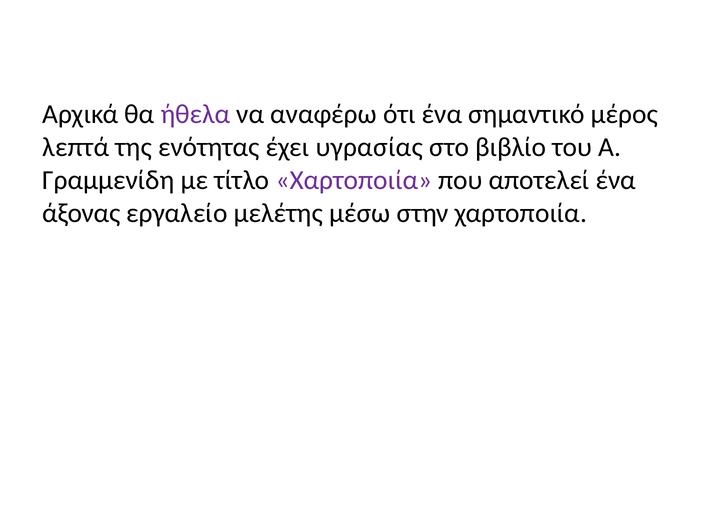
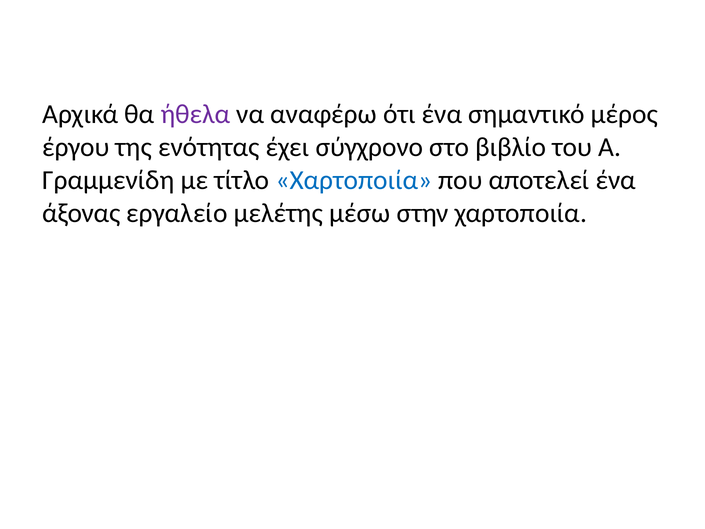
λεπτά: λεπτά -> έργου (76, 147)
υγρασίας: υγρασίας -> σύγχρονο (369, 147)
Χαρτοποιία colour: purple -> blue (354, 180)
